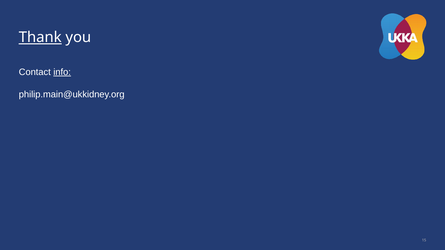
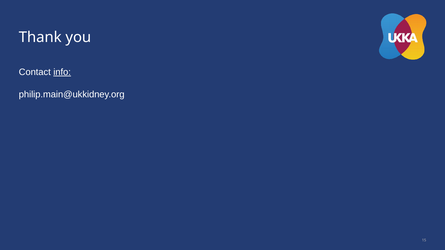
Thank underline: present -> none (40, 37)
